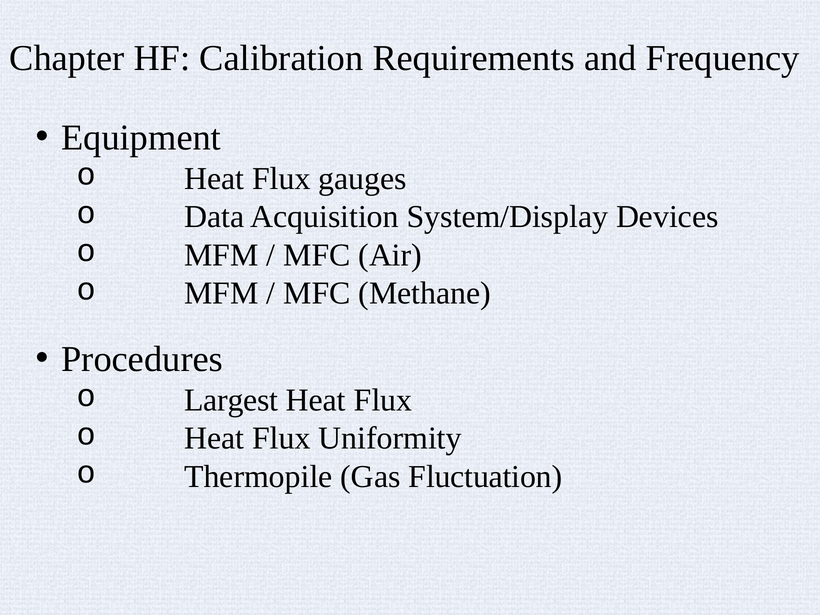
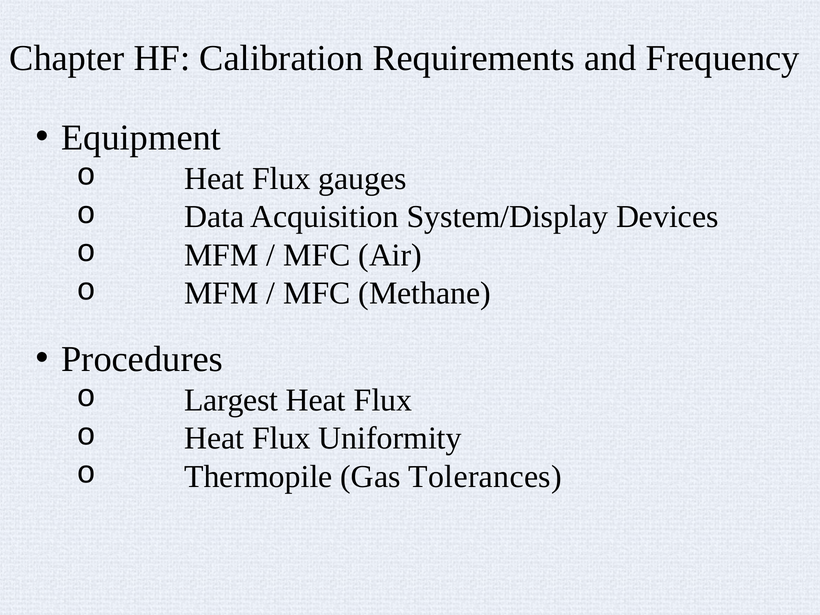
Fluctuation: Fluctuation -> Tolerances (485, 477)
